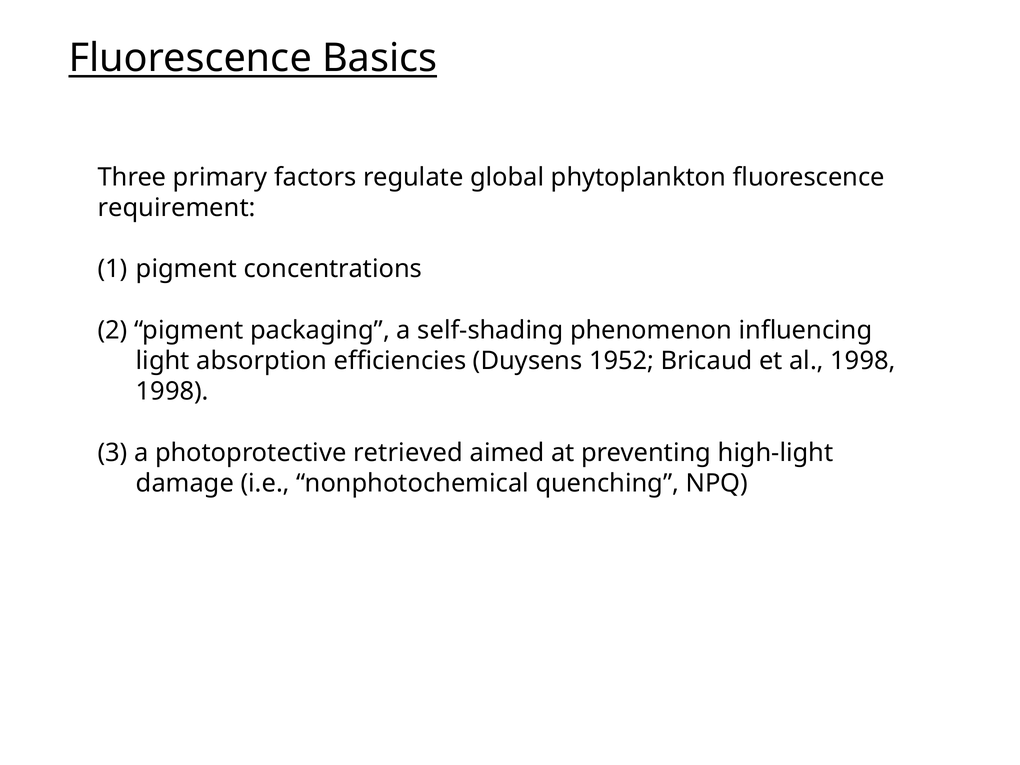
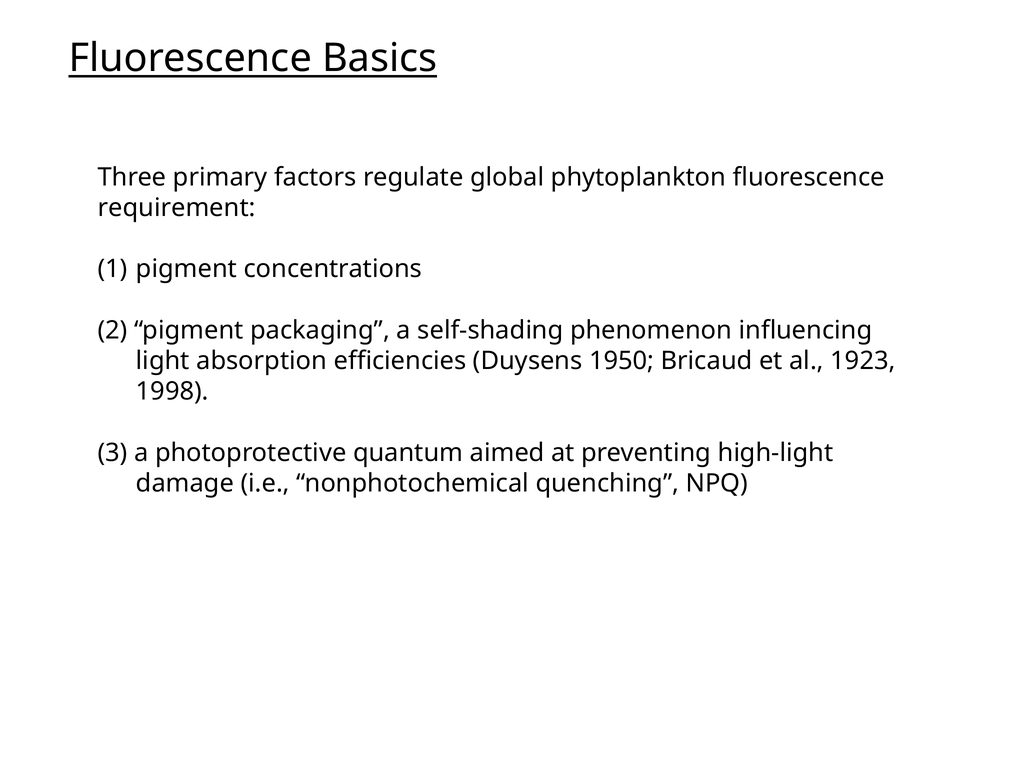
1952: 1952 -> 1950 (622, 361)
al 1998: 1998 -> 1923 (863, 361)
retrieved: retrieved -> quantum (408, 453)
